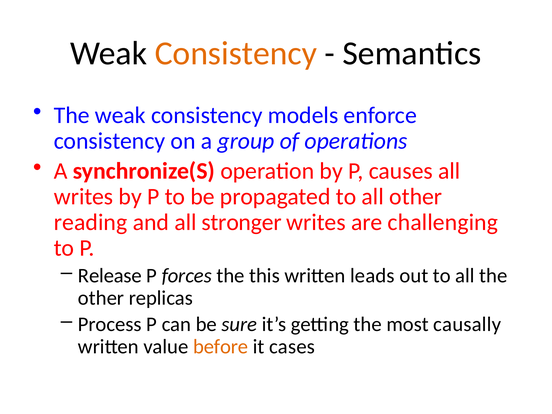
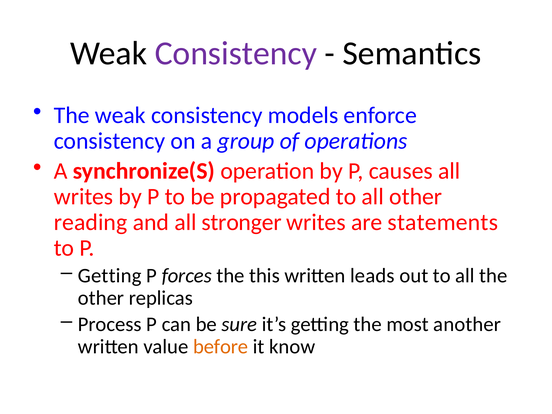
Consistency colour: orange -> purple (236, 53)
challenging: challenging -> statements (443, 222)
Release: Release -> Getting (110, 276)
causally: causally -> another (467, 324)
cases: cases -> know (292, 347)
